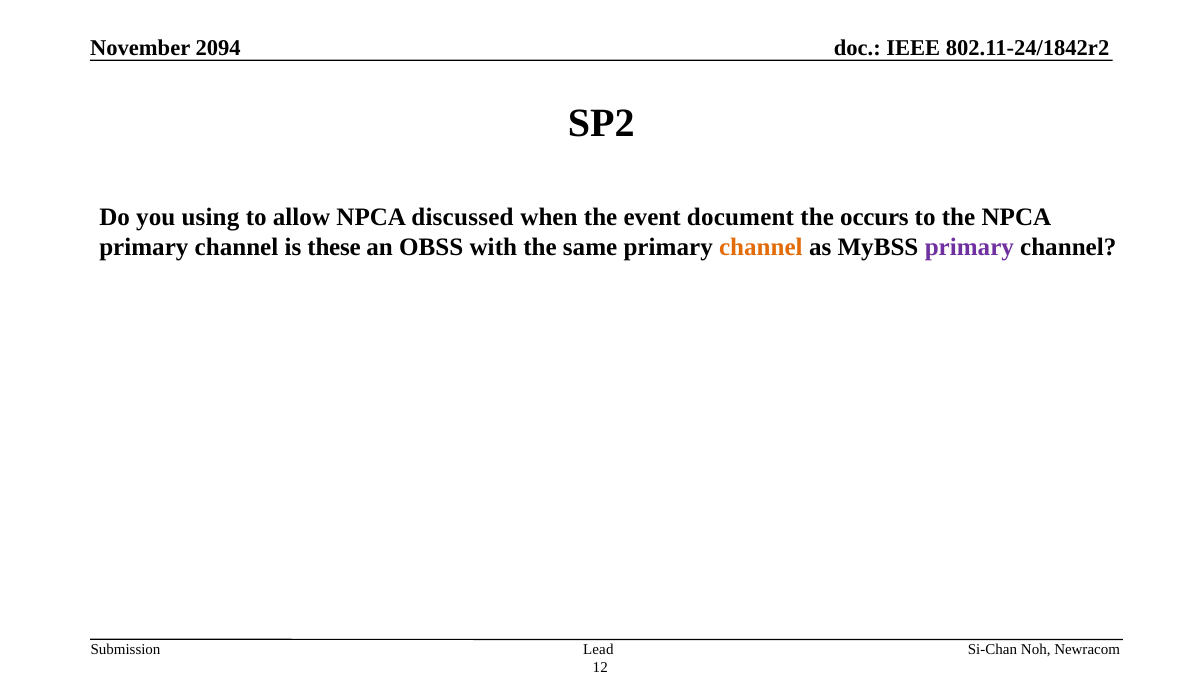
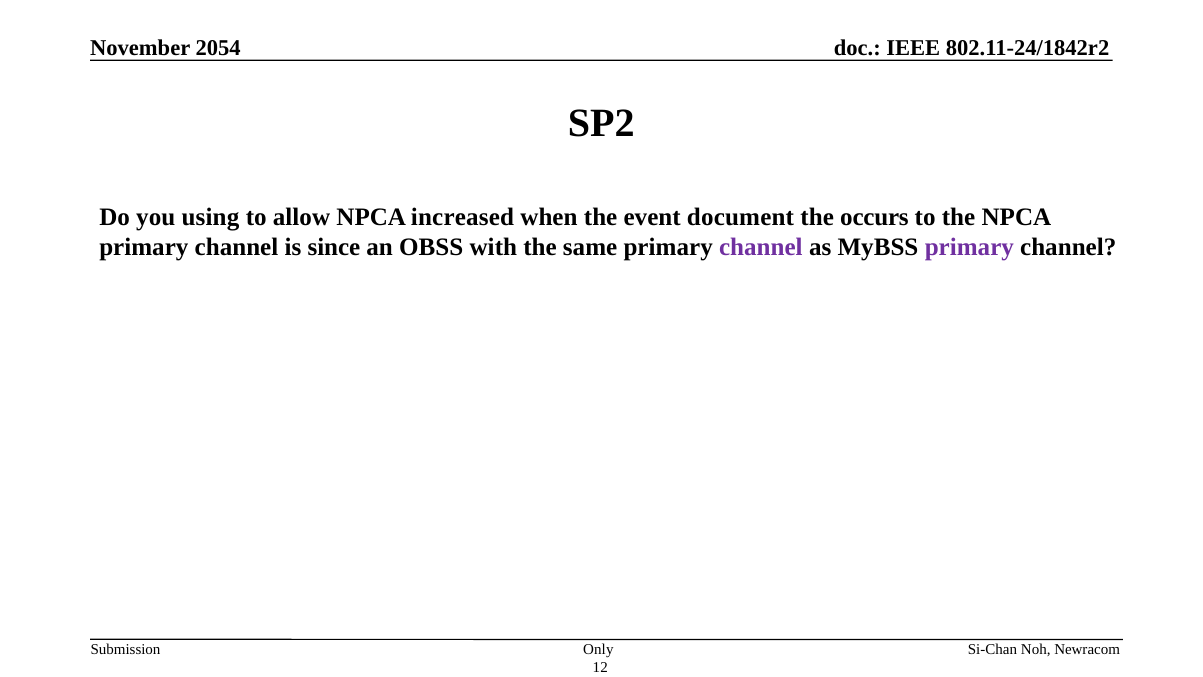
2094: 2094 -> 2054 (218, 48)
discussed: discussed -> increased (462, 217)
these: these -> since (334, 247)
channel colour: orange -> purple (761, 247)
Lead: Lead -> Only (598, 649)
